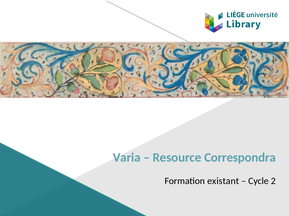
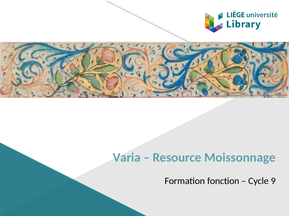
Correspondra: Correspondra -> Moissonnage (240, 158)
existant: existant -> fonction (223, 182)
2: 2 -> 9 (273, 182)
